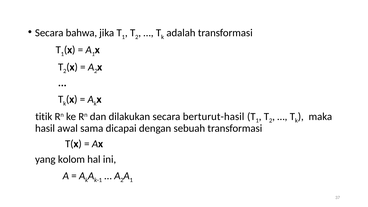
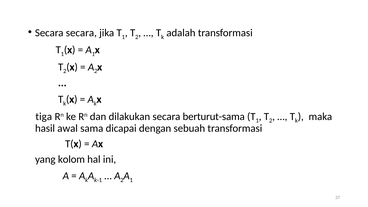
Secara bahwa: bahwa -> secara (81, 33)
titik: titik -> tiga (44, 116)
berturut-hasil: berturut-hasil -> berturut-sama (214, 116)
